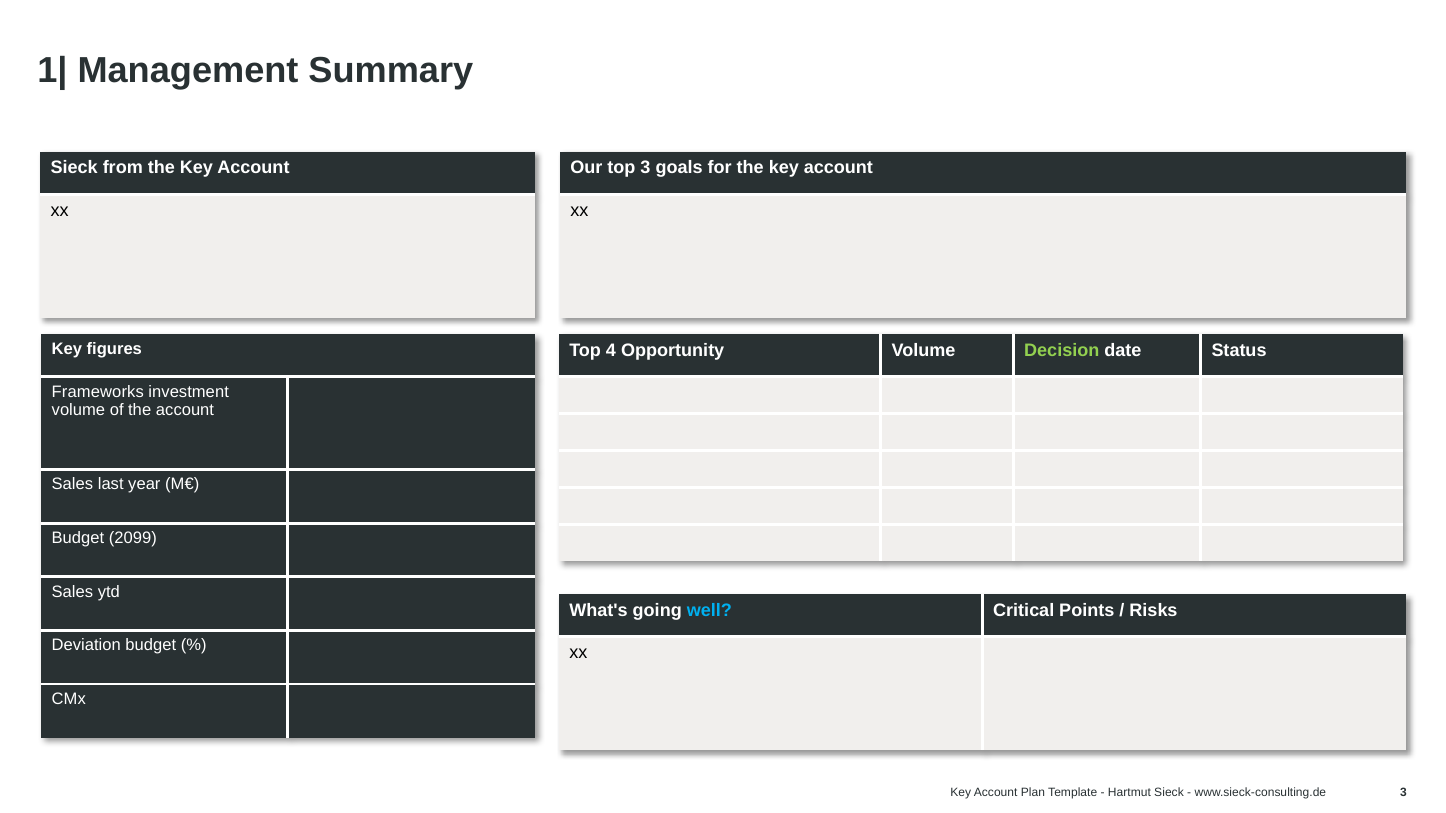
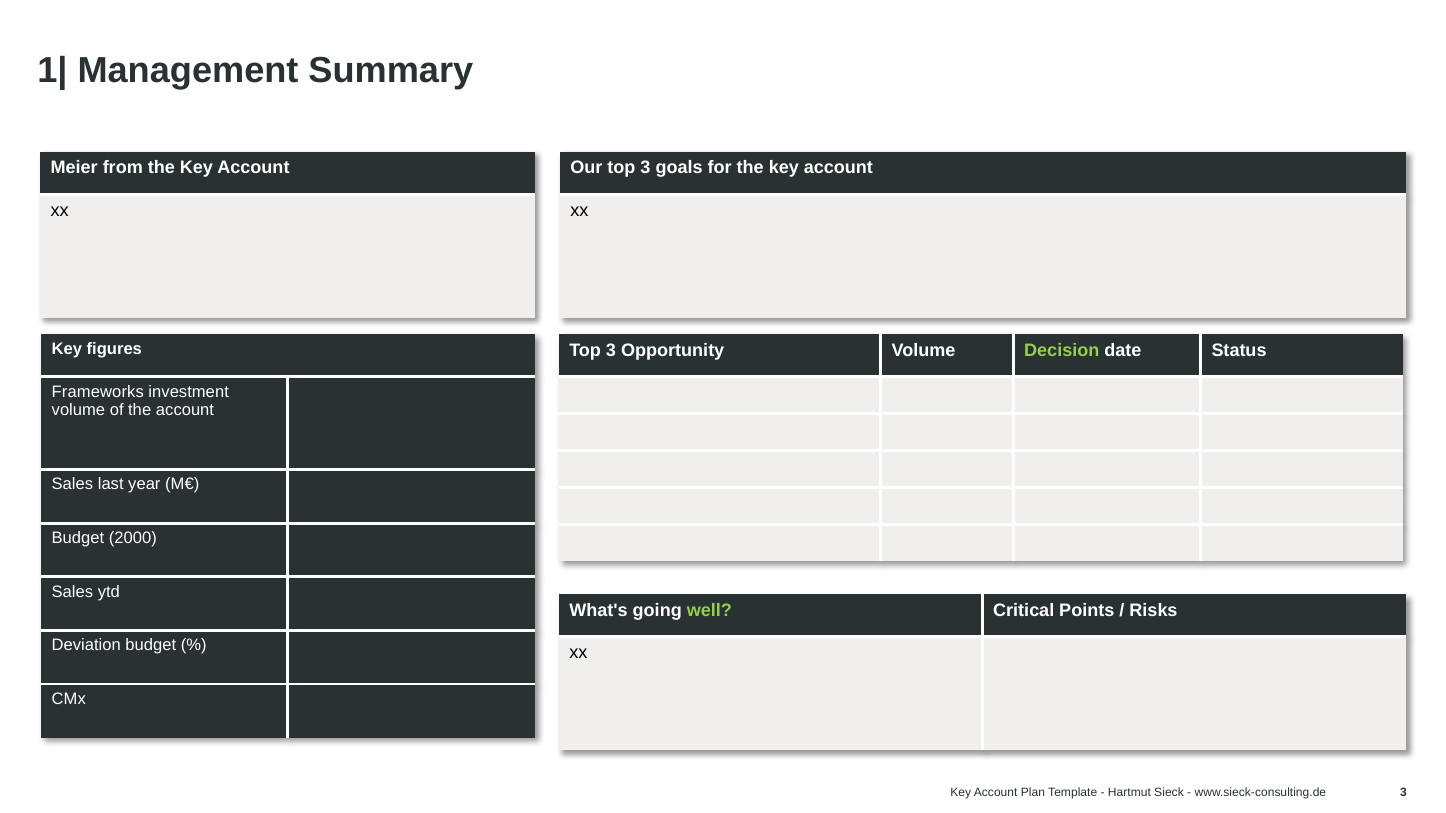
Sieck: Sieck -> Meier (74, 167)
4: 4 -> 3 (611, 350)
2099: 2099 -> 2000 (133, 538)
well colour: light blue -> light green (709, 610)
